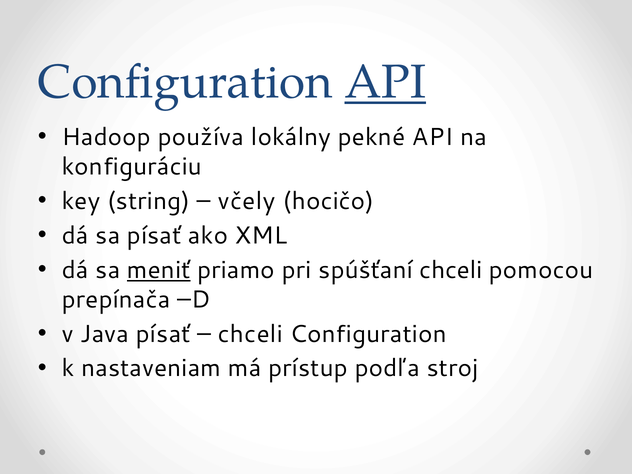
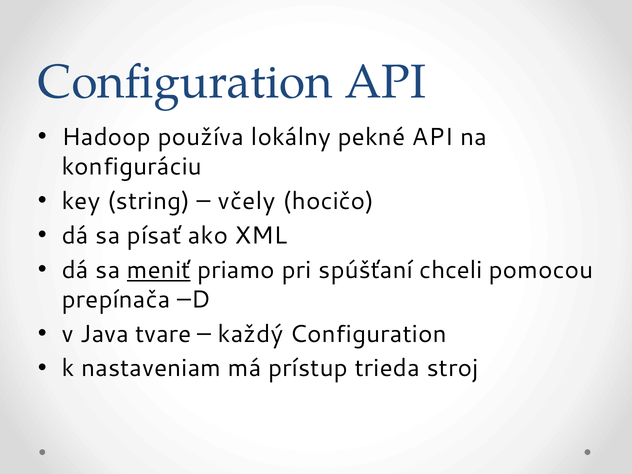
API underline: present -> none (385, 82)
Java písať: písať -> tvare (163, 334)
chceli: chceli -> každý (250, 334)
podľa: podľa -> trieda (387, 368)
